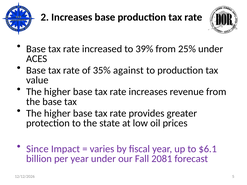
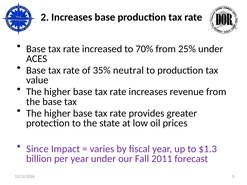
39%: 39% -> 70% (144, 49)
against: against -> neutral (128, 70)
$6.1: $6.1 -> $1.3 (208, 149)
2081: 2081 -> 2011 (162, 159)
